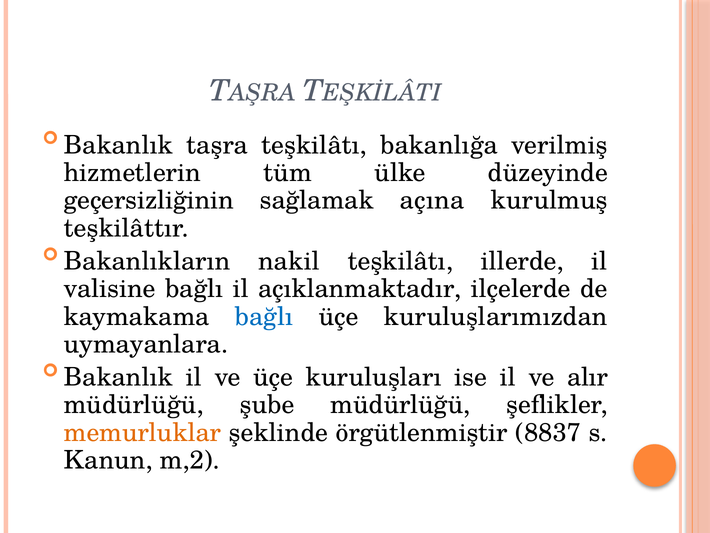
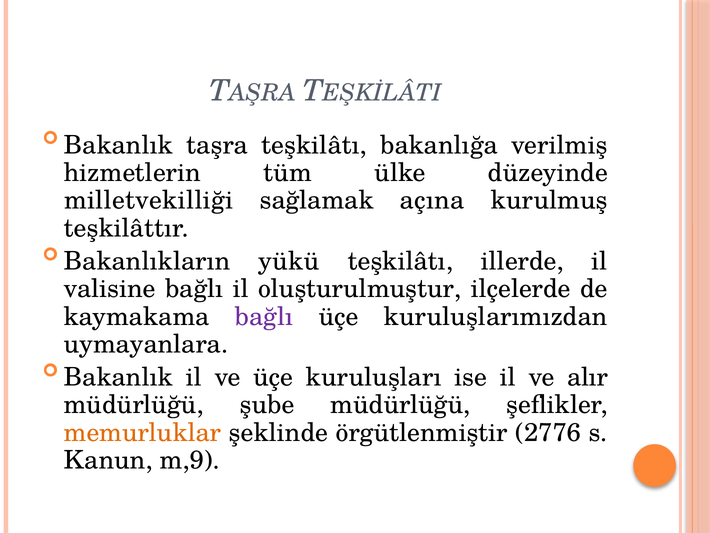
geçersizliğinin: geçersizliğinin -> milletvekilliği (149, 200)
nakil: nakil -> yükü (289, 261)
açıklanmaktadır: açıklanmaktadır -> oluşturulmuştur (360, 289)
bağlı colour: blue -> purple (264, 316)
8837: 8837 -> 2776 (548, 432)
m,2: m,2 -> m,9 (190, 460)
